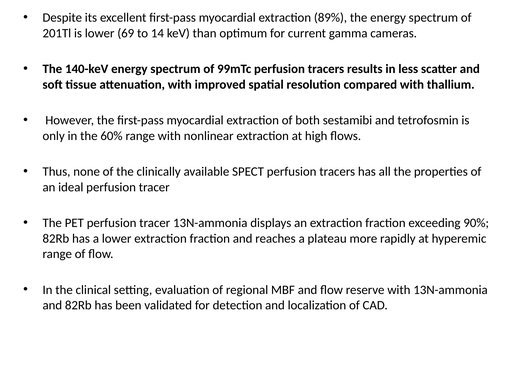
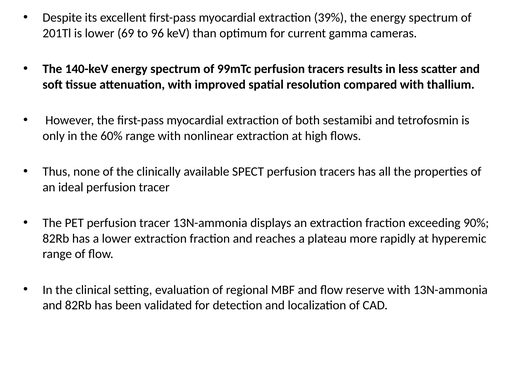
89%: 89% -> 39% (331, 18)
14: 14 -> 96 (157, 33)
